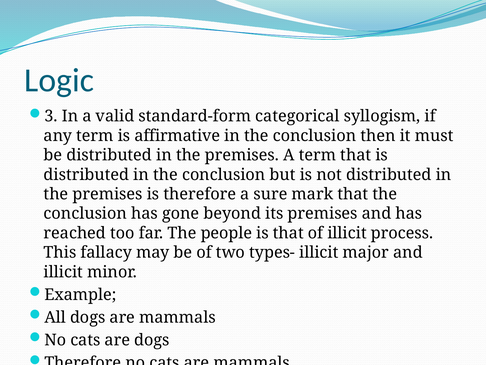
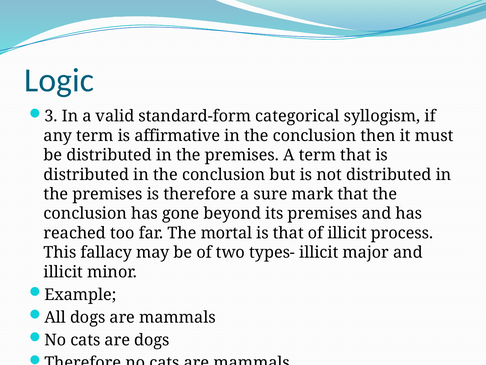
people: people -> mortal (226, 233)
